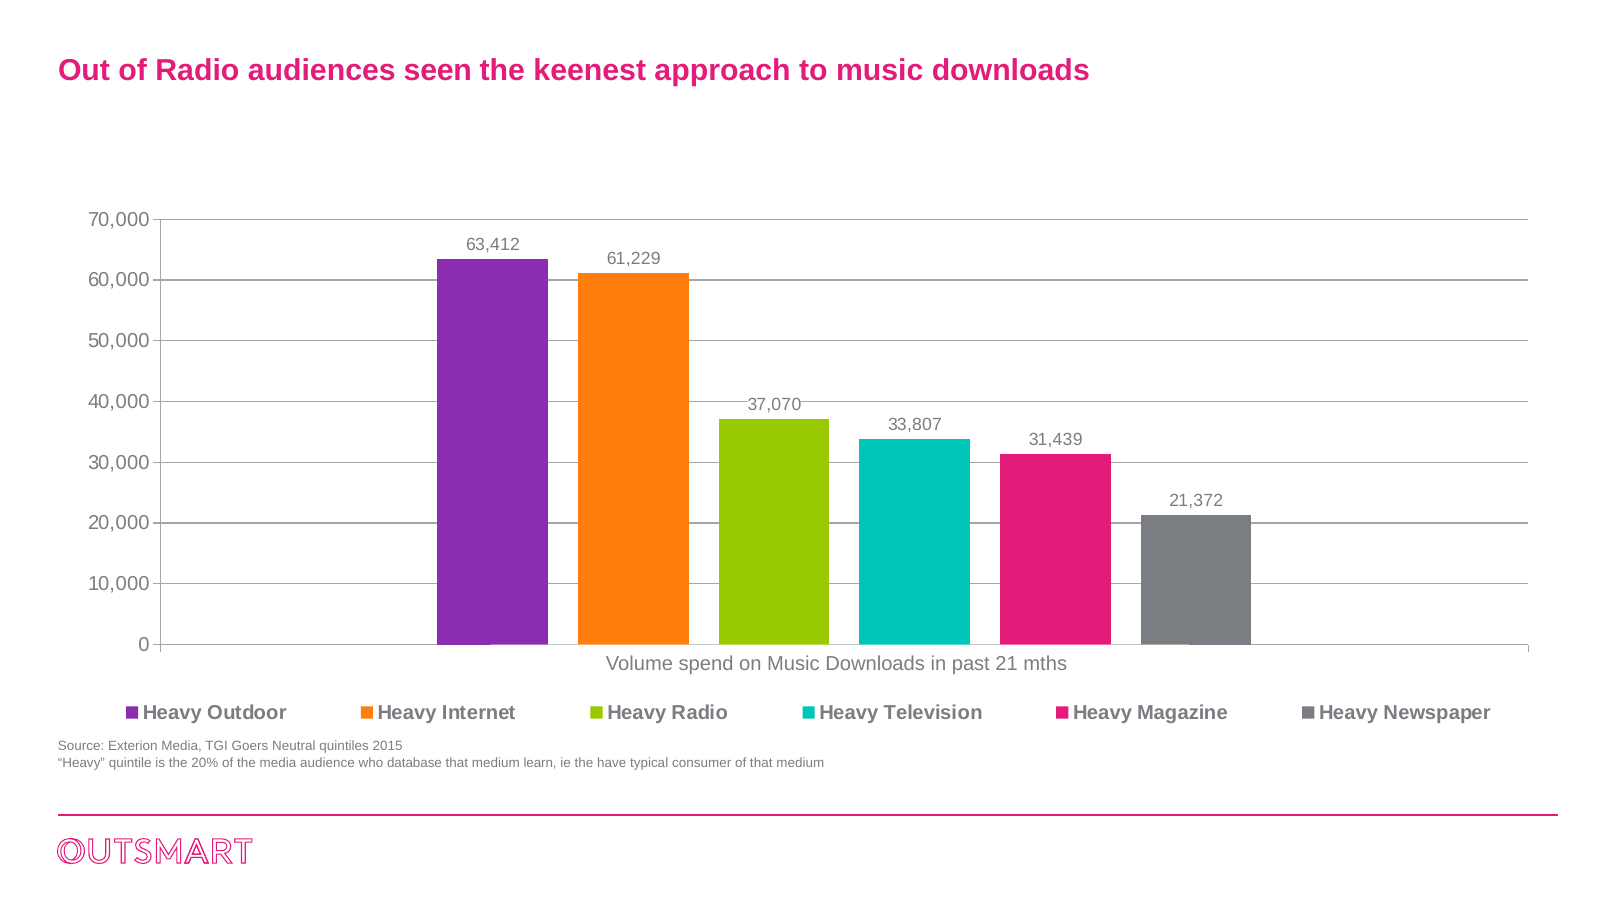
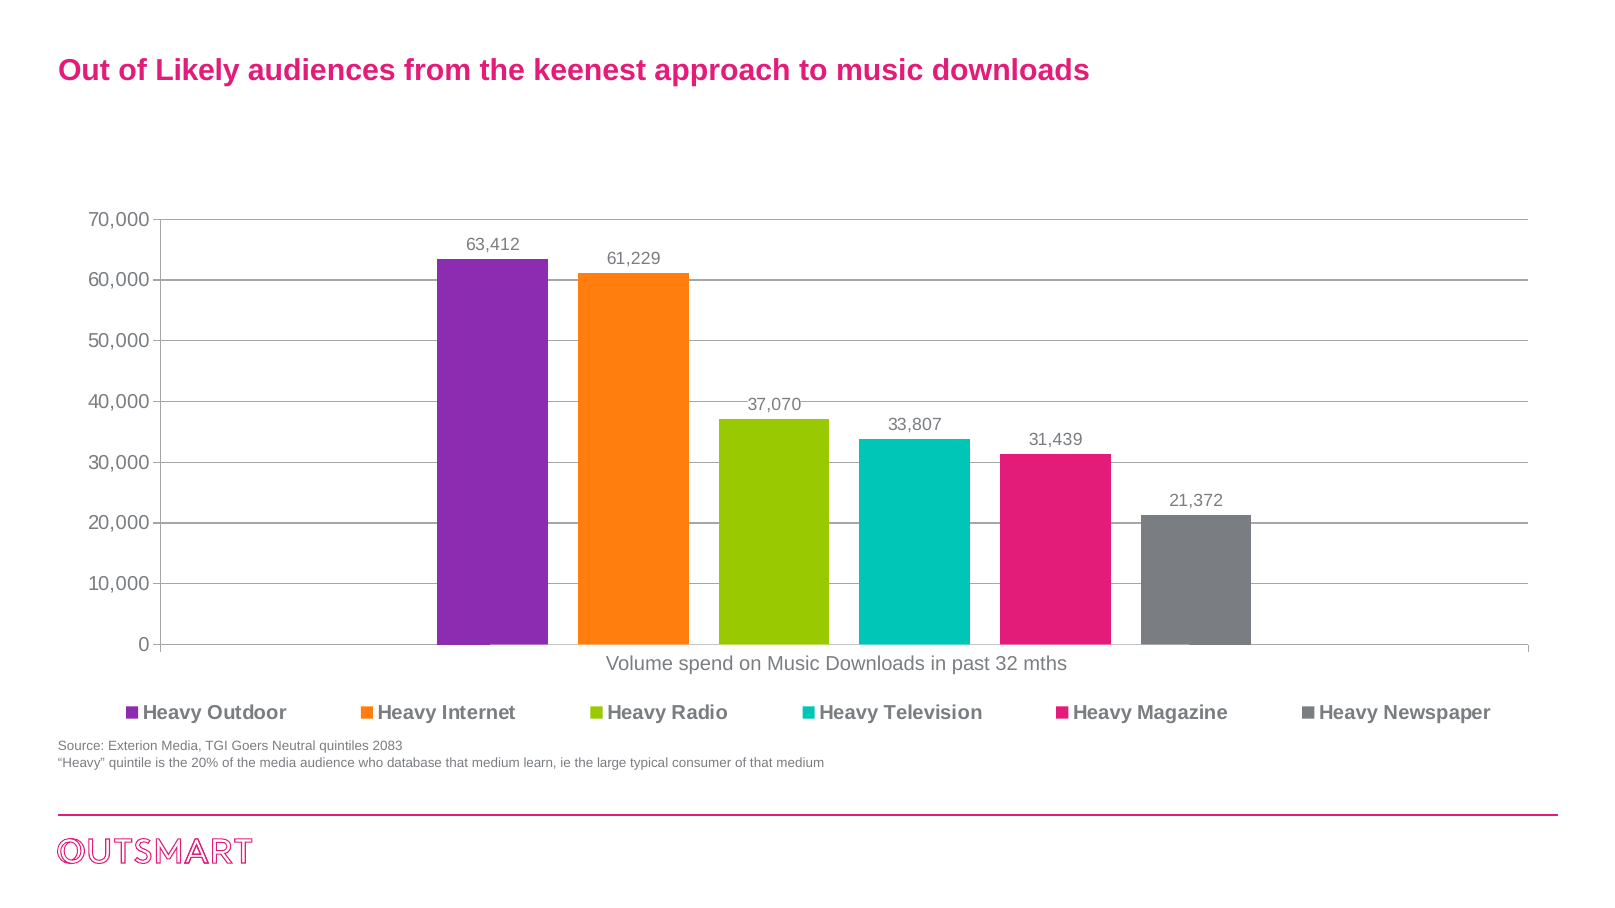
of Radio: Radio -> Likely (198, 70)
seen: seen -> from (438, 70)
21: 21 -> 32 (1007, 664)
2015: 2015 -> 2083 (388, 747)
have: have -> large (612, 763)
